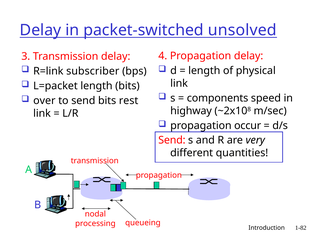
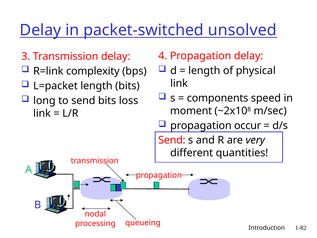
subscriber: subscriber -> complexity (93, 71)
over: over -> long (44, 101)
rest: rest -> loss (129, 101)
highway: highway -> moment (191, 111)
